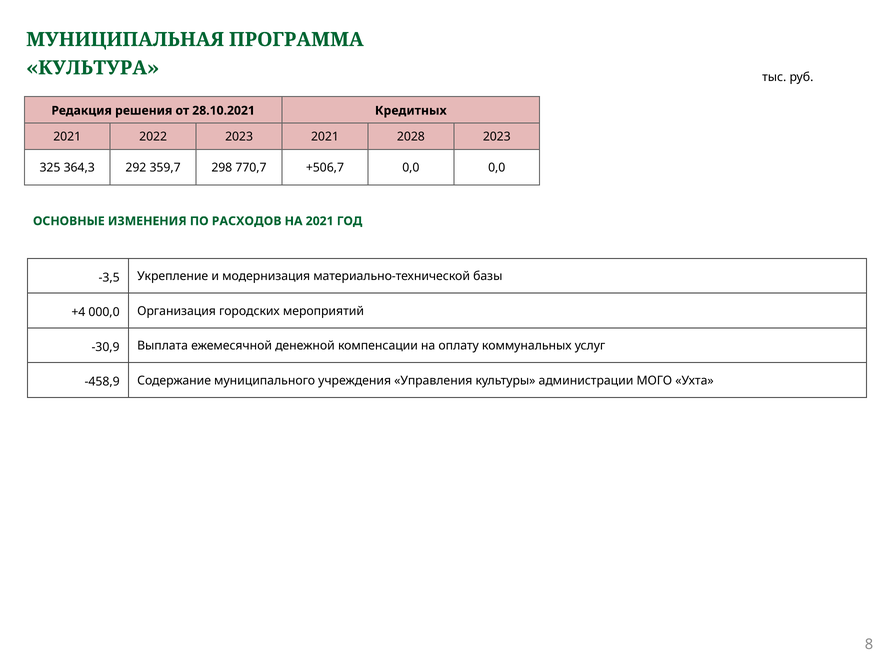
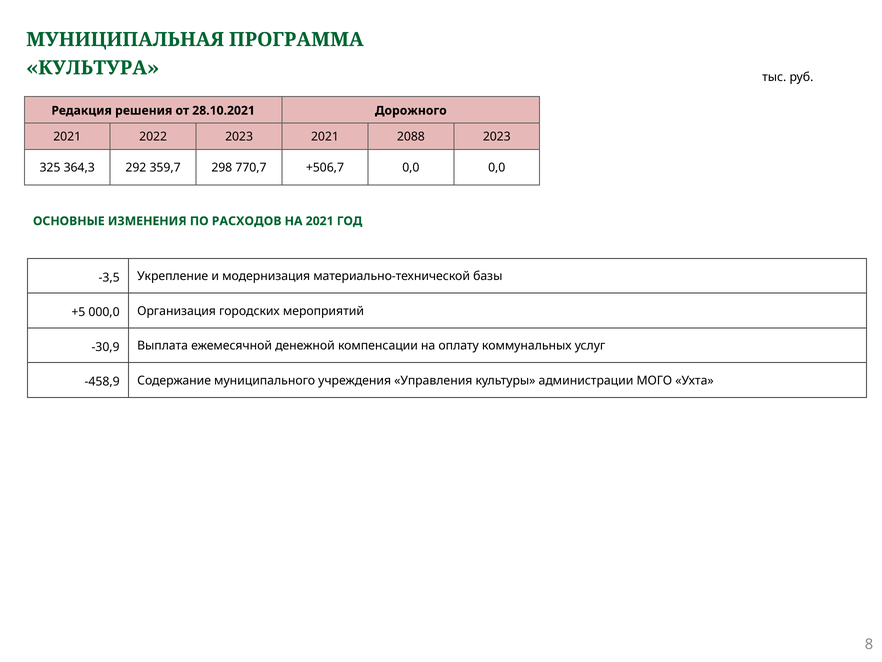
Кредитных: Кредитных -> Дорожного (411, 111)
2028: 2028 -> 2088 (411, 137)
+4: +4 -> +5 (78, 312)
